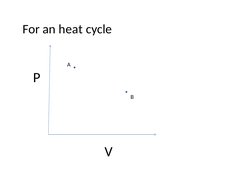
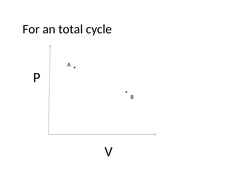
heat: heat -> total (71, 29)
